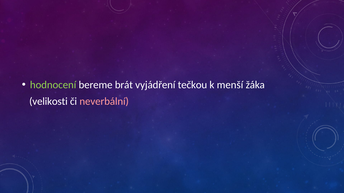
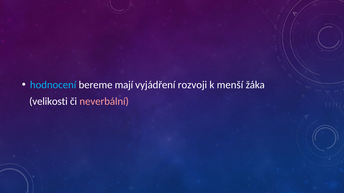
hodnocení colour: light green -> light blue (53, 85)
brát: brát -> mají (124, 85)
tečkou: tečkou -> rozvoji (192, 85)
